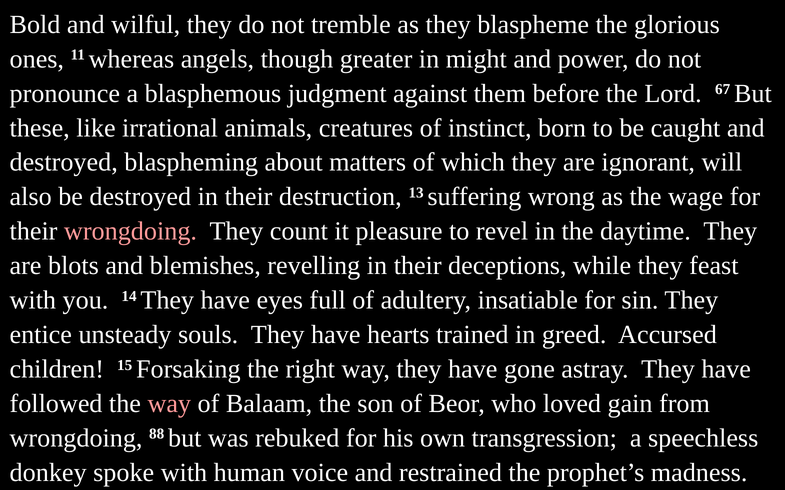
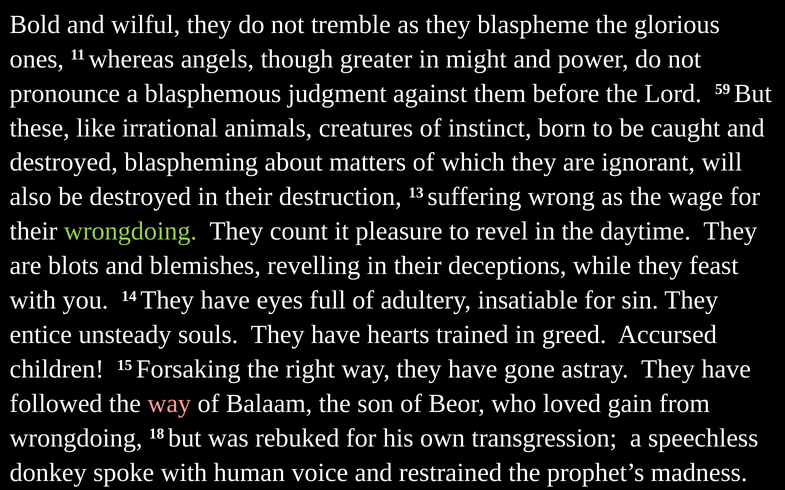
67: 67 -> 59 (723, 89)
wrongdoing colour: pink -> light green (130, 232)
88: 88 -> 18 (157, 435)
